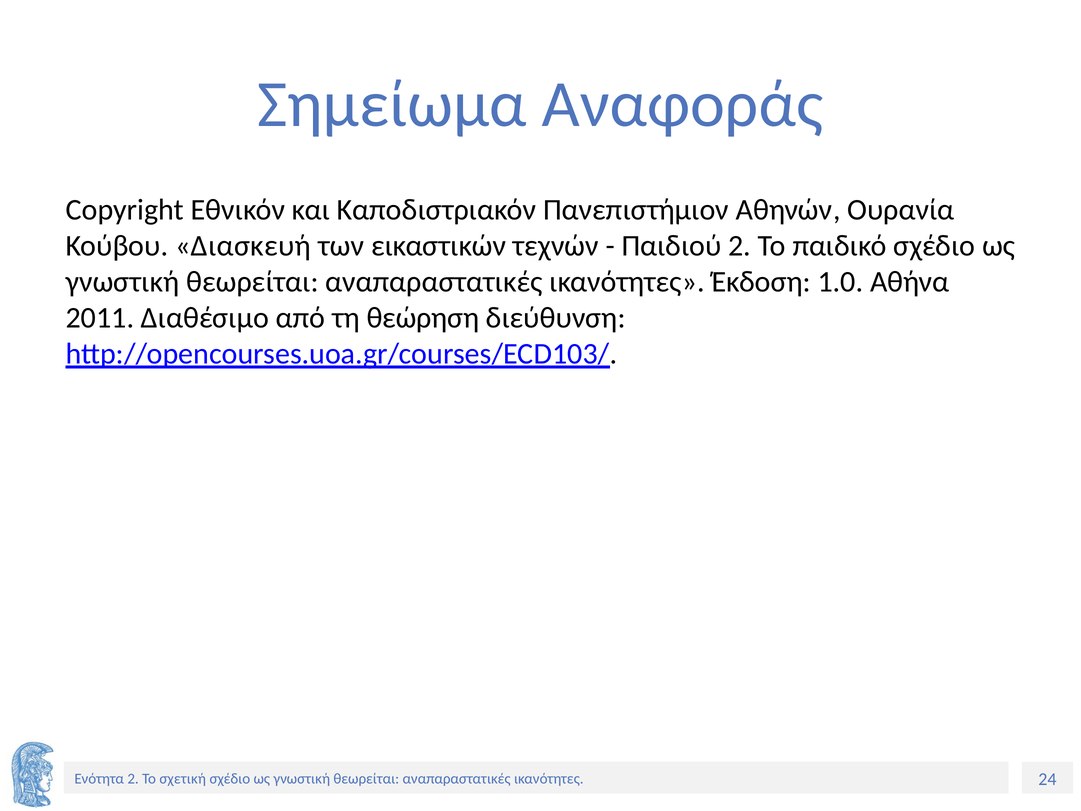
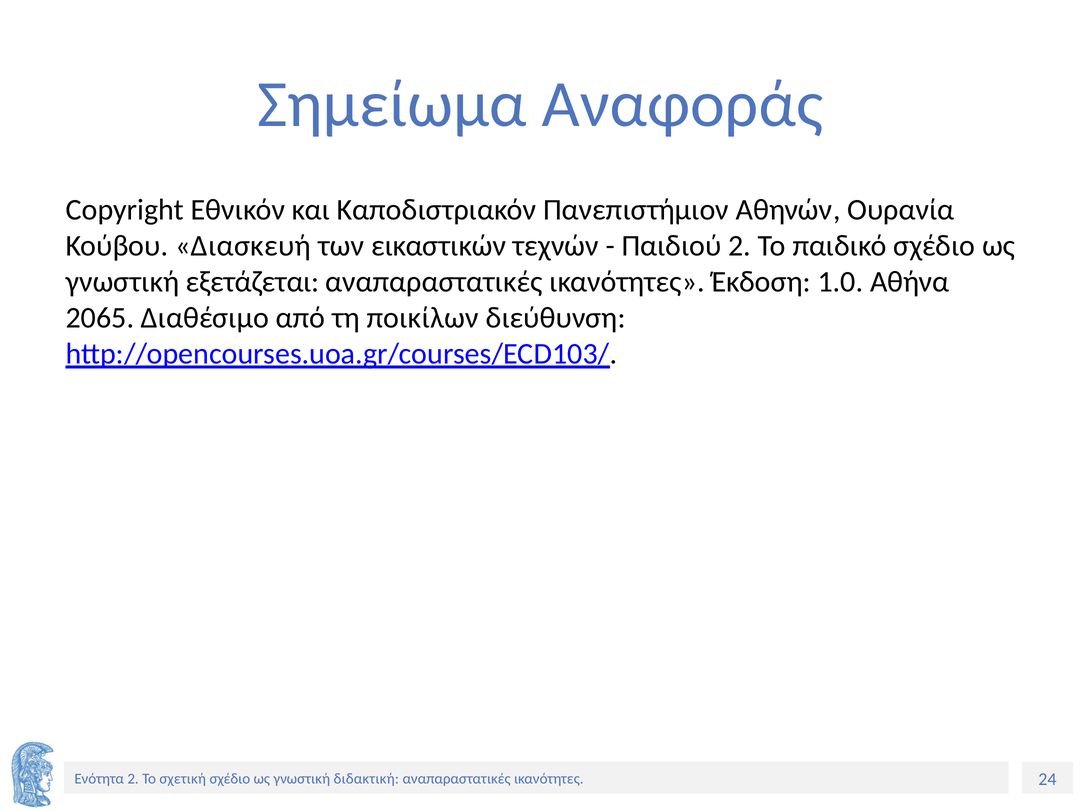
θεωρείται: θεωρείται -> εξετάζεται (253, 282)
2011: 2011 -> 2065 (100, 318)
θεώρηση: θεώρηση -> ποικίλων (423, 318)
θεωρείται: θεωρείται -> διδακτική (366, 778)
